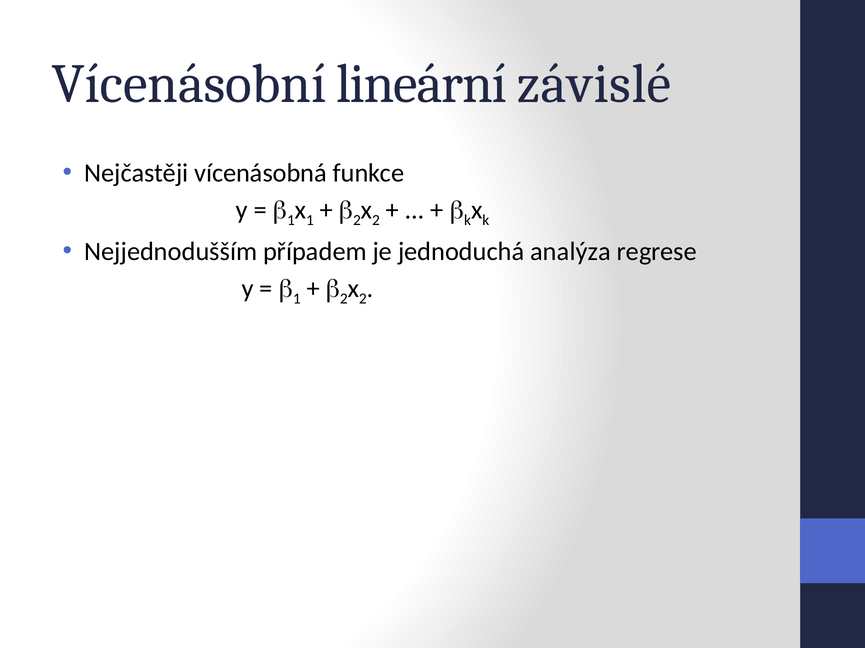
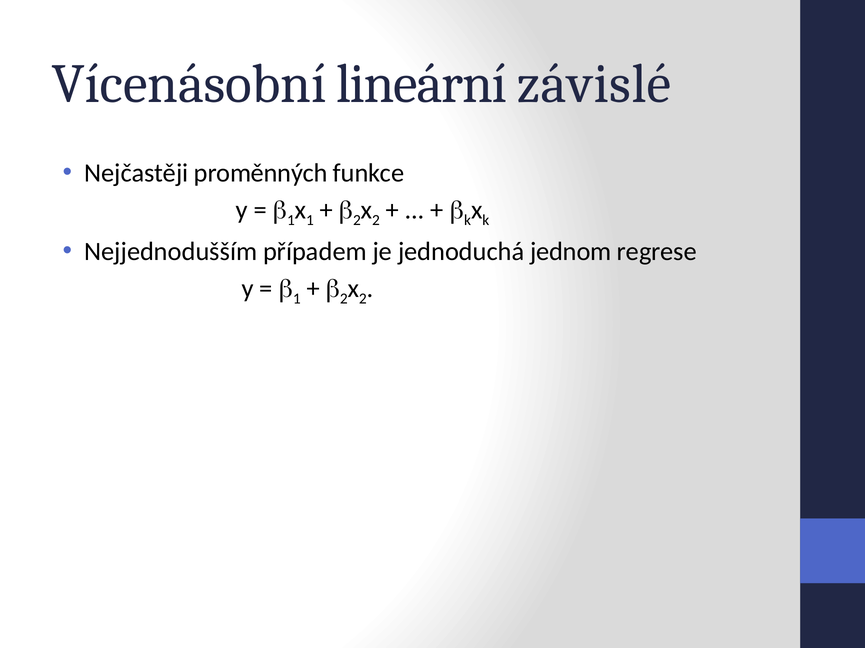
vícenásobná: vícenásobná -> proměnných (261, 173)
analýza: analýza -> jednom (571, 252)
